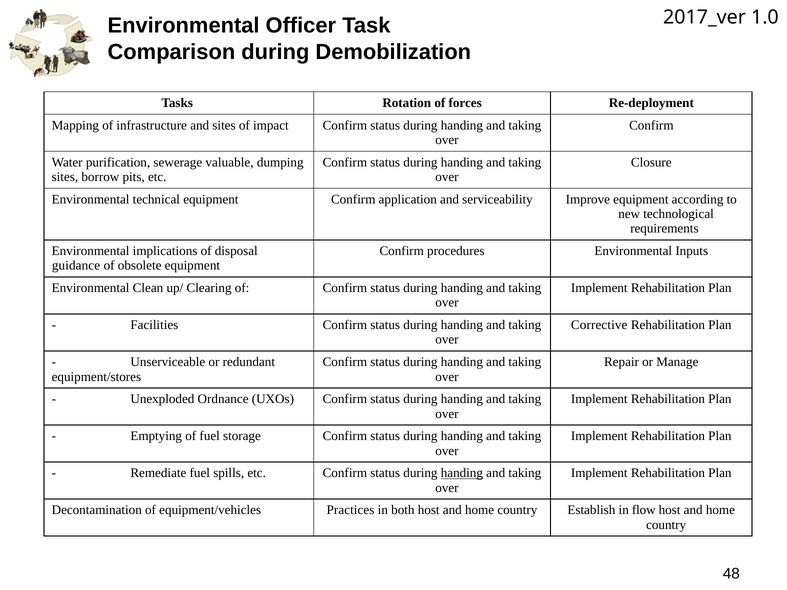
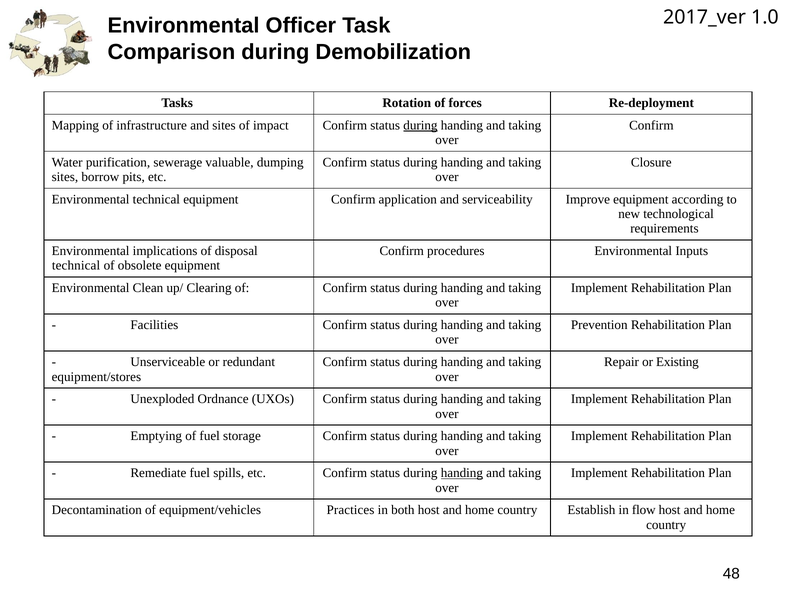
during underline: none -> present (420, 126)
guidance: guidance -> technical (76, 266)
Corrective: Corrective -> Prevention (599, 325)
Manage: Manage -> Existing (677, 362)
